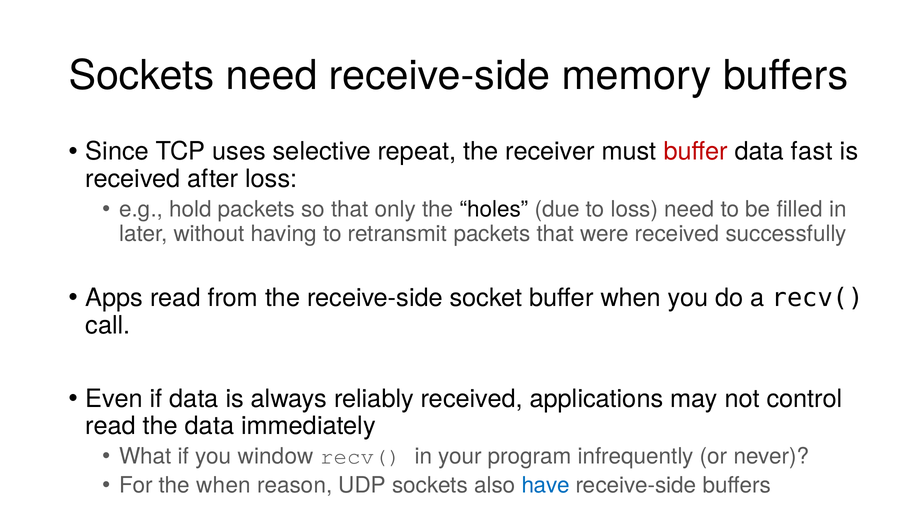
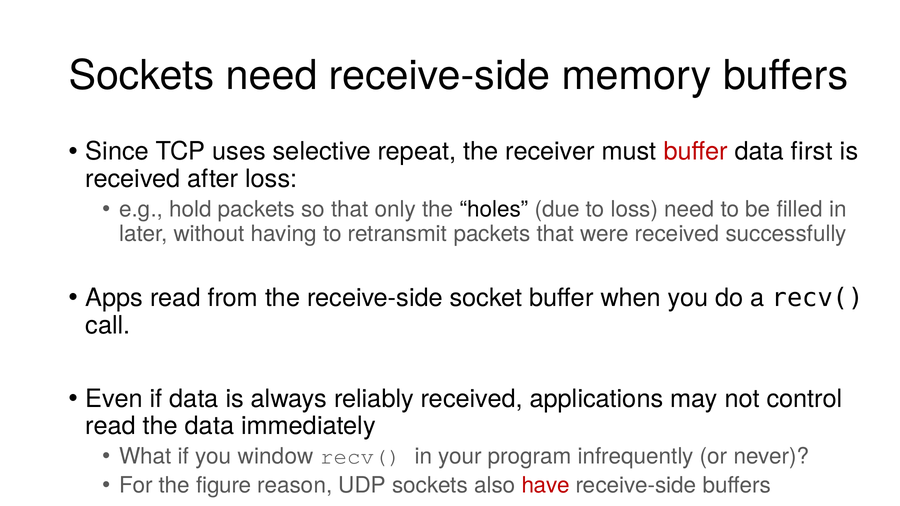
fast: fast -> first (812, 152)
the when: when -> figure (224, 486)
have colour: blue -> red (546, 486)
